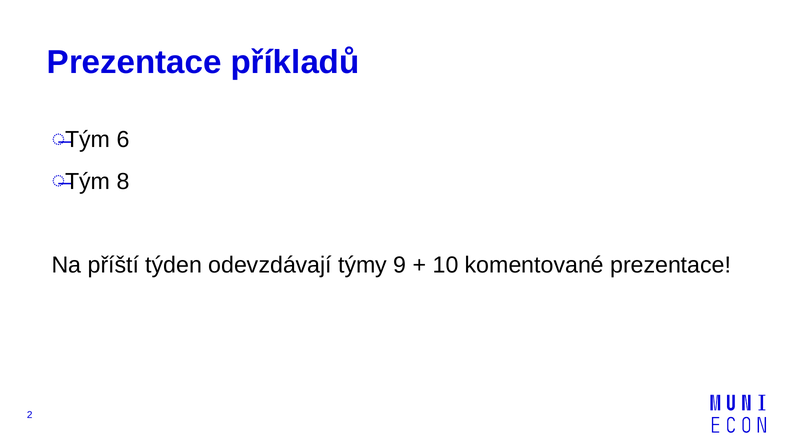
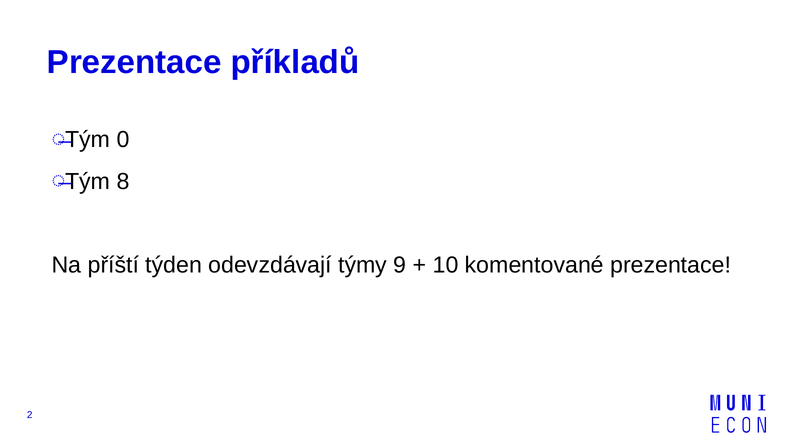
6: 6 -> 0 (123, 140)
